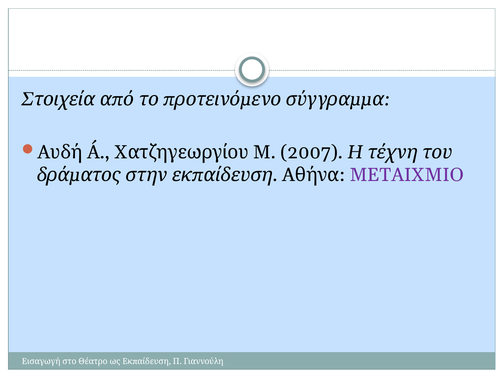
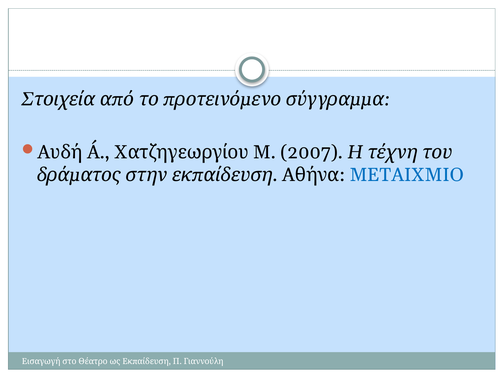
ΜΕΤΑΙΧΜΙΟ colour: purple -> blue (407, 175)
